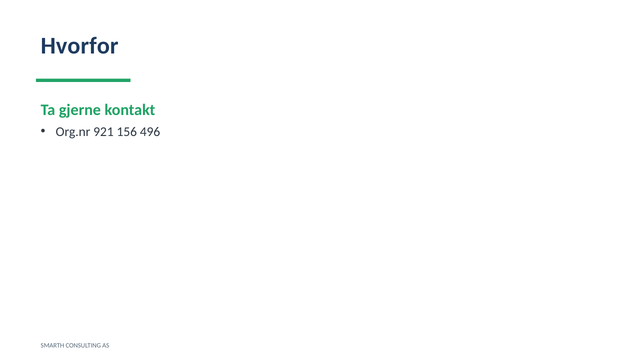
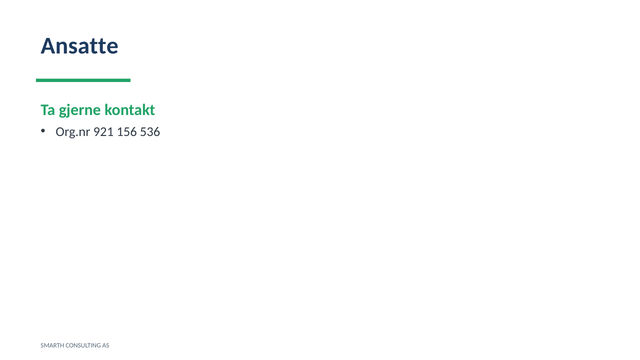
Hvorfor: Hvorfor -> Ansatte (80, 46)
496: 496 -> 536 (150, 132)
